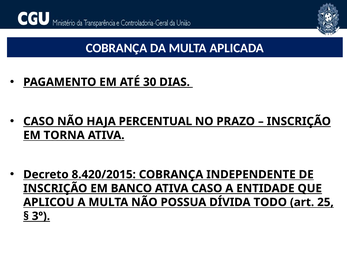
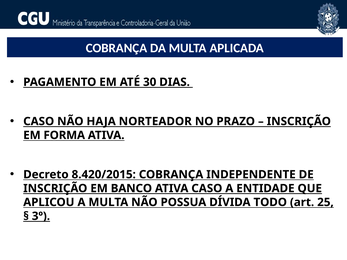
PERCENTUAL: PERCENTUAL -> NORTEADOR (155, 121)
TORNA: TORNA -> FORMA (64, 135)
